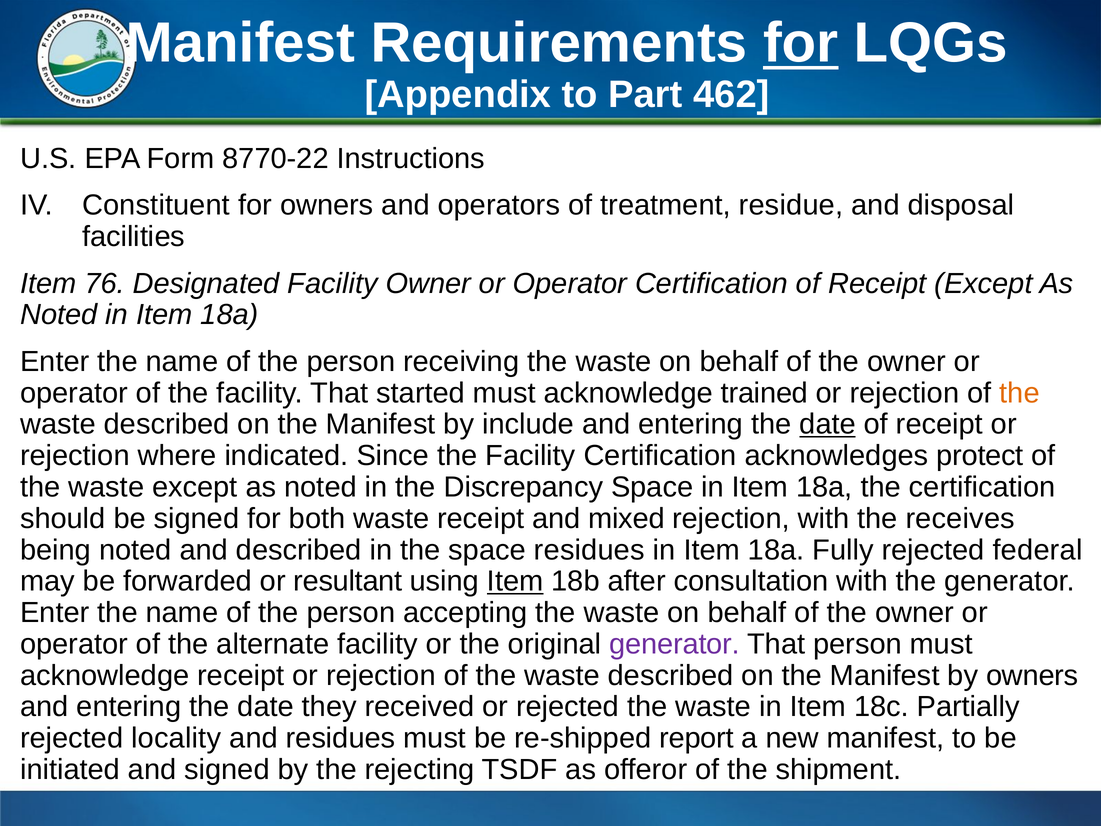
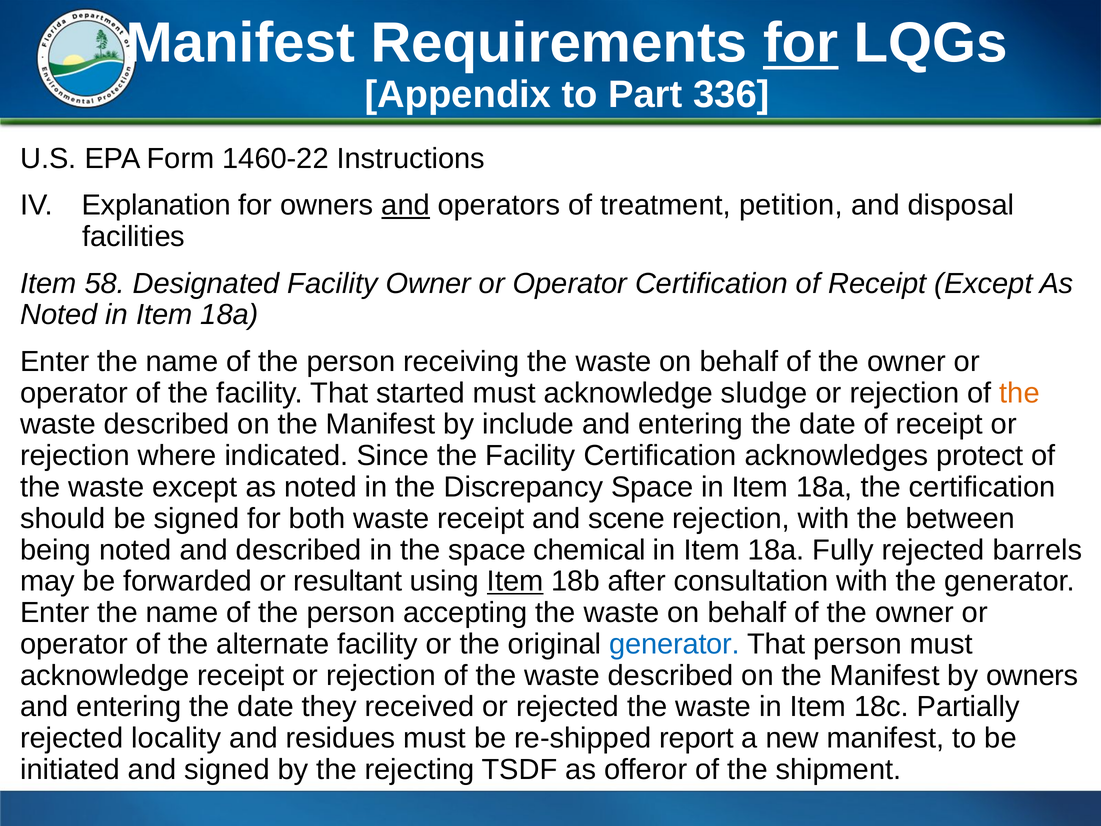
462: 462 -> 336 (731, 94)
8770-22: 8770-22 -> 1460-22 (276, 159)
Constituent: Constituent -> Explanation (156, 205)
and underline: none -> present (406, 205)
residue: residue -> petition (791, 205)
76: 76 -> 58 (105, 283)
trained: trained -> sludge (764, 393)
date underline: present -> none (828, 424)
mixed: mixed -> scene (627, 518)
receives: receives -> between (960, 518)
space residues: residues -> chemical (590, 550)
federal: federal -> barrels (1038, 550)
generator colour: purple -> blue (675, 644)
